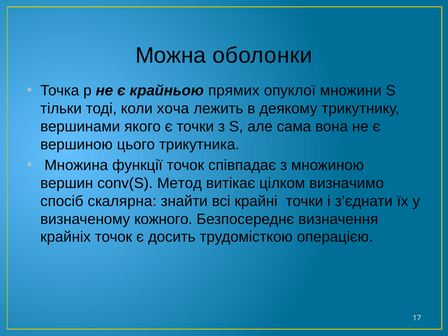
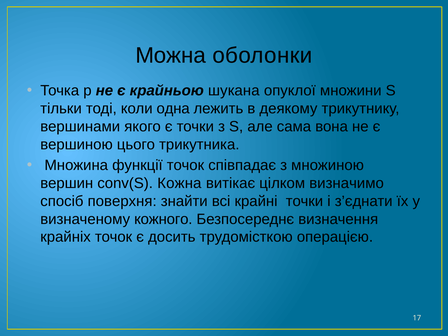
прямих: прямих -> шукана (234, 91)
хоча: хоча -> одна (173, 109)
Метод: Метод -> Кожна (179, 183)
скалярна: скалярна -> поверхня (122, 201)
